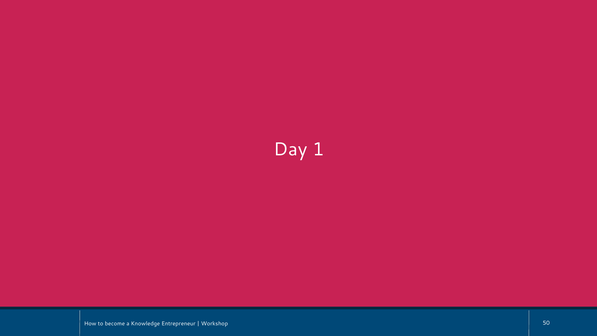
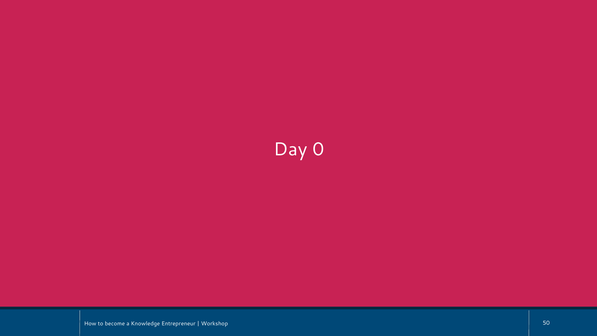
1: 1 -> 0 (318, 149)
